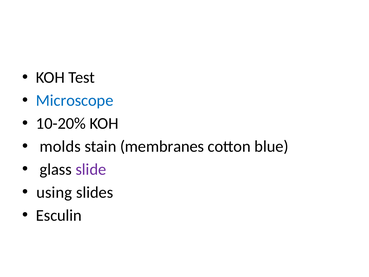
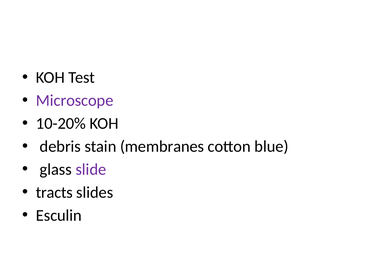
Microscope colour: blue -> purple (75, 100)
molds: molds -> debris (60, 146)
using: using -> tracts (54, 192)
